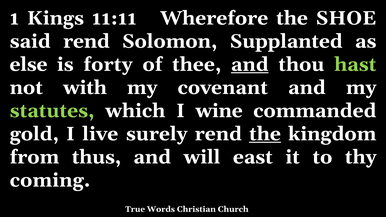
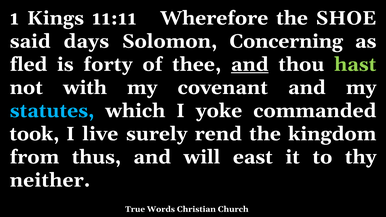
said rend: rend -> days (86, 41)
Supplanted: Supplanted -> Concerning (286, 41)
else: else -> fled (28, 65)
statutes colour: light green -> light blue (52, 111)
wine: wine -> yoke (219, 111)
gold: gold -> took (34, 134)
the underline: present -> none (265, 134)
coming: coming -> neither (50, 180)
